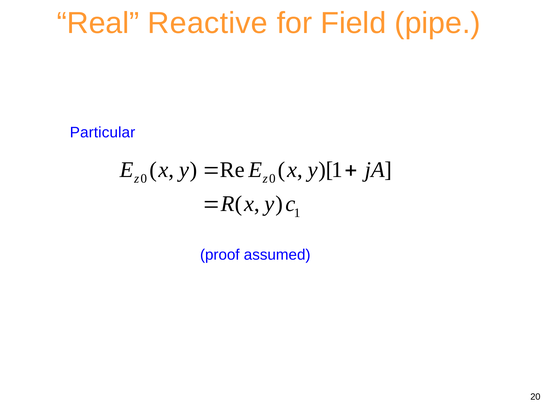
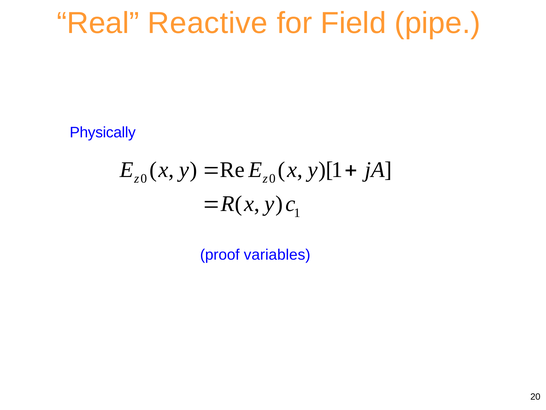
Particular: Particular -> Physically (103, 132)
assumed: assumed -> variables (277, 255)
